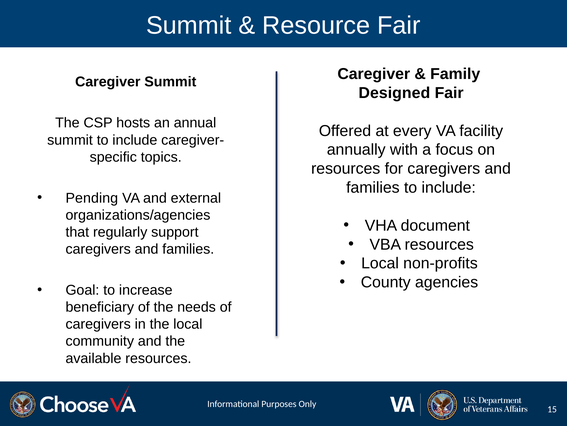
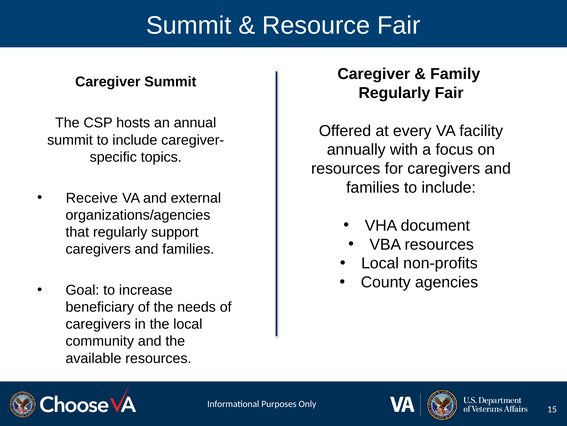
Designed: Designed -> Regularly (394, 93)
Pending: Pending -> Receive (92, 198)
